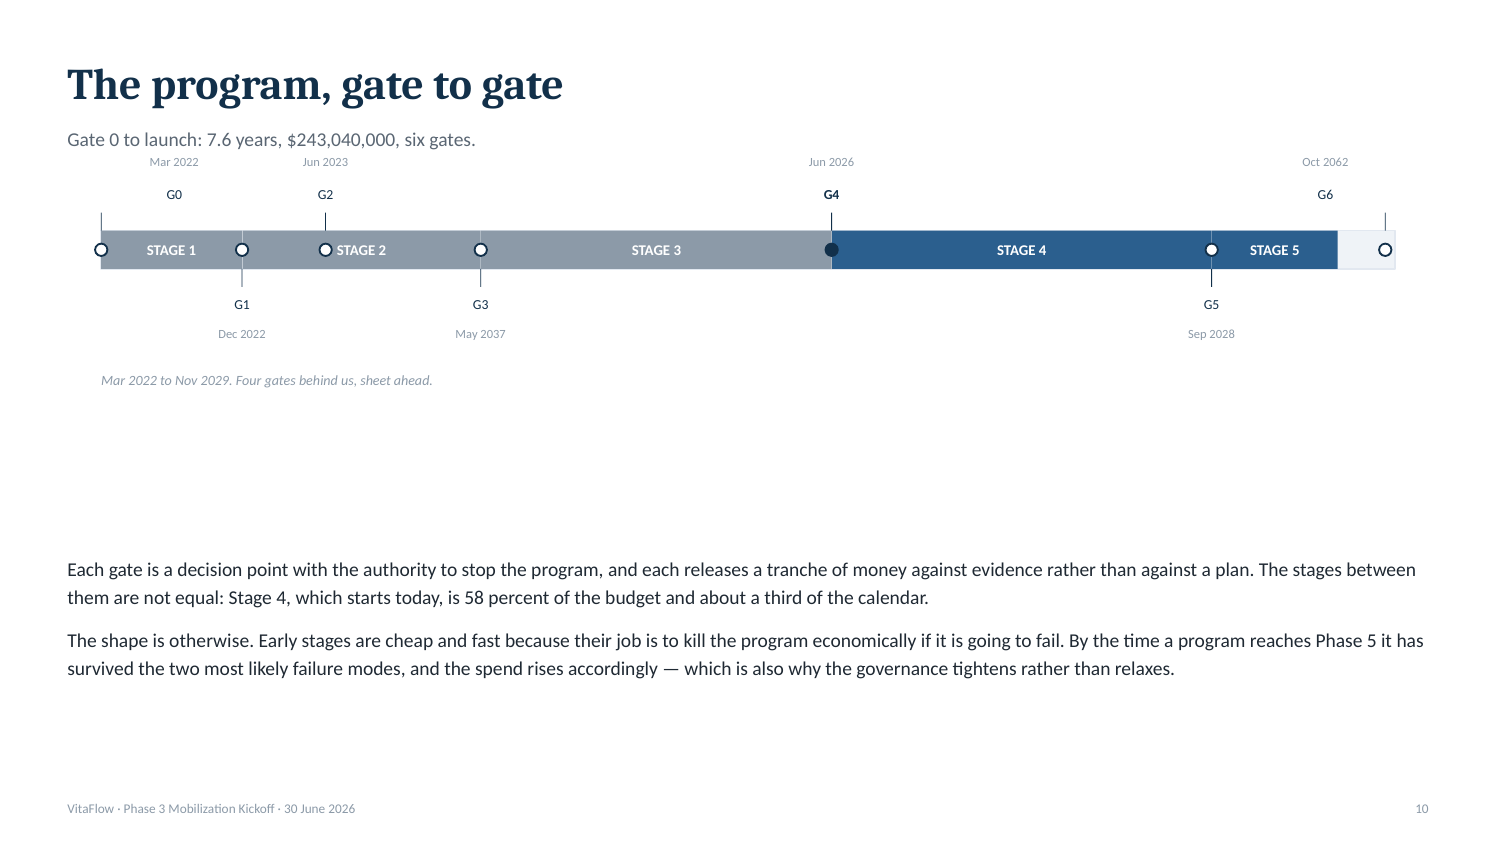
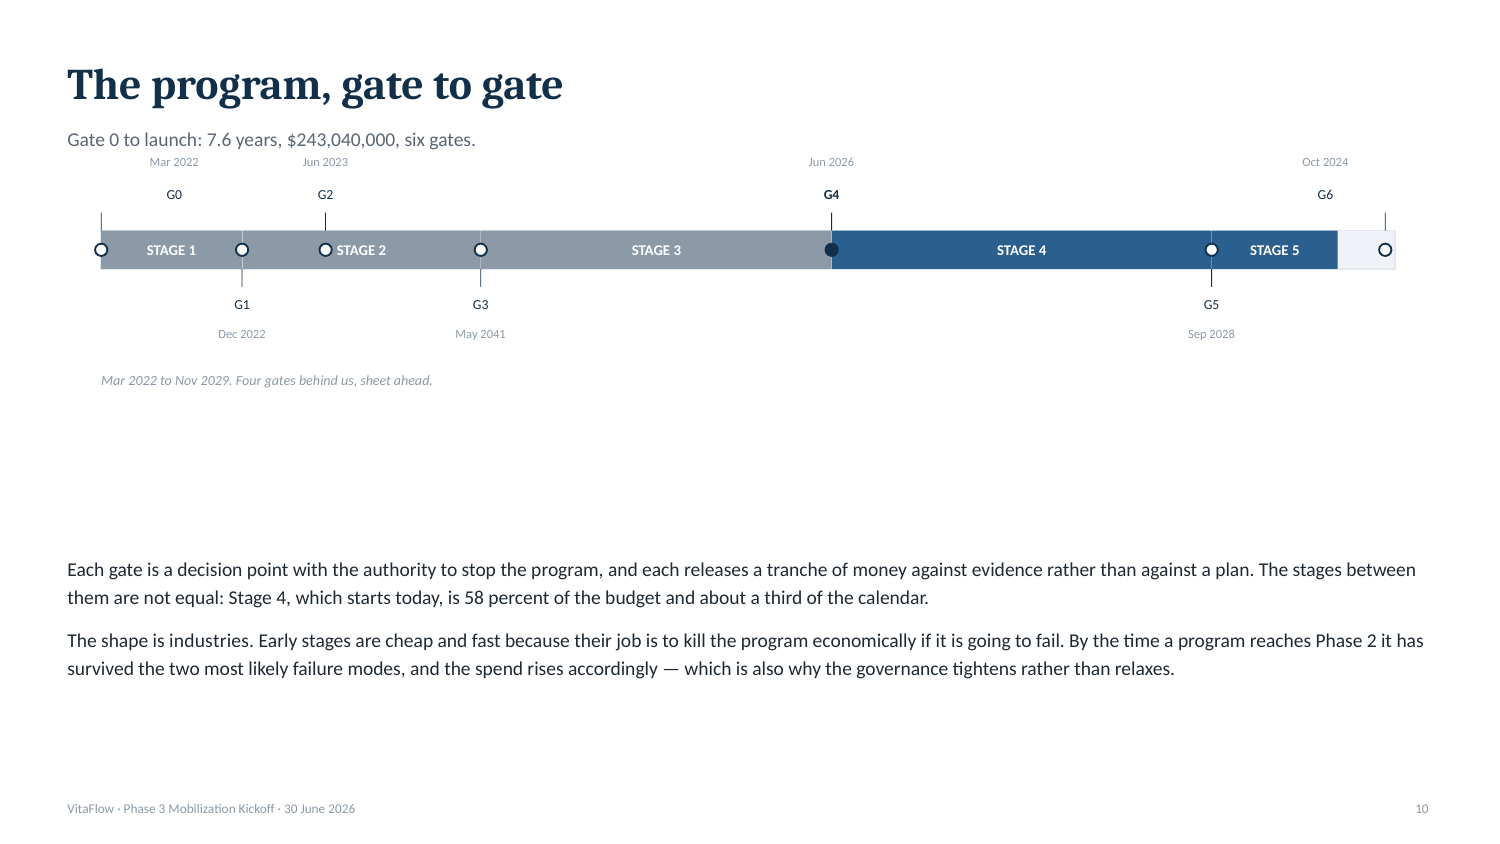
2062: 2062 -> 2024 (1336, 163)
2037: 2037 -> 2041 (493, 334)
otherwise: otherwise -> industries (212, 641)
Phase 5: 5 -> 2 (1372, 641)
